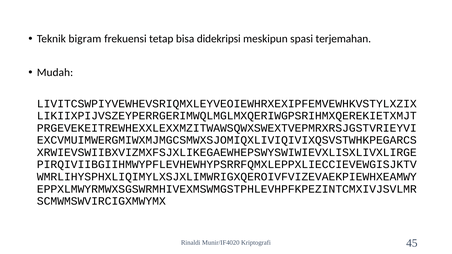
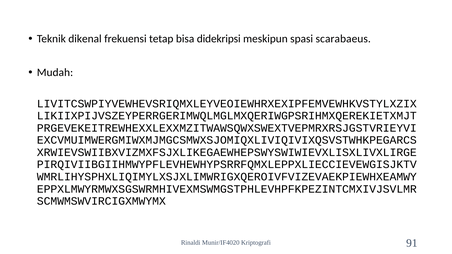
bigram: bigram -> dikenal (85, 39)
terjemahan: terjemahan -> scarabaeus (343, 39)
45: 45 -> 91 (412, 243)
